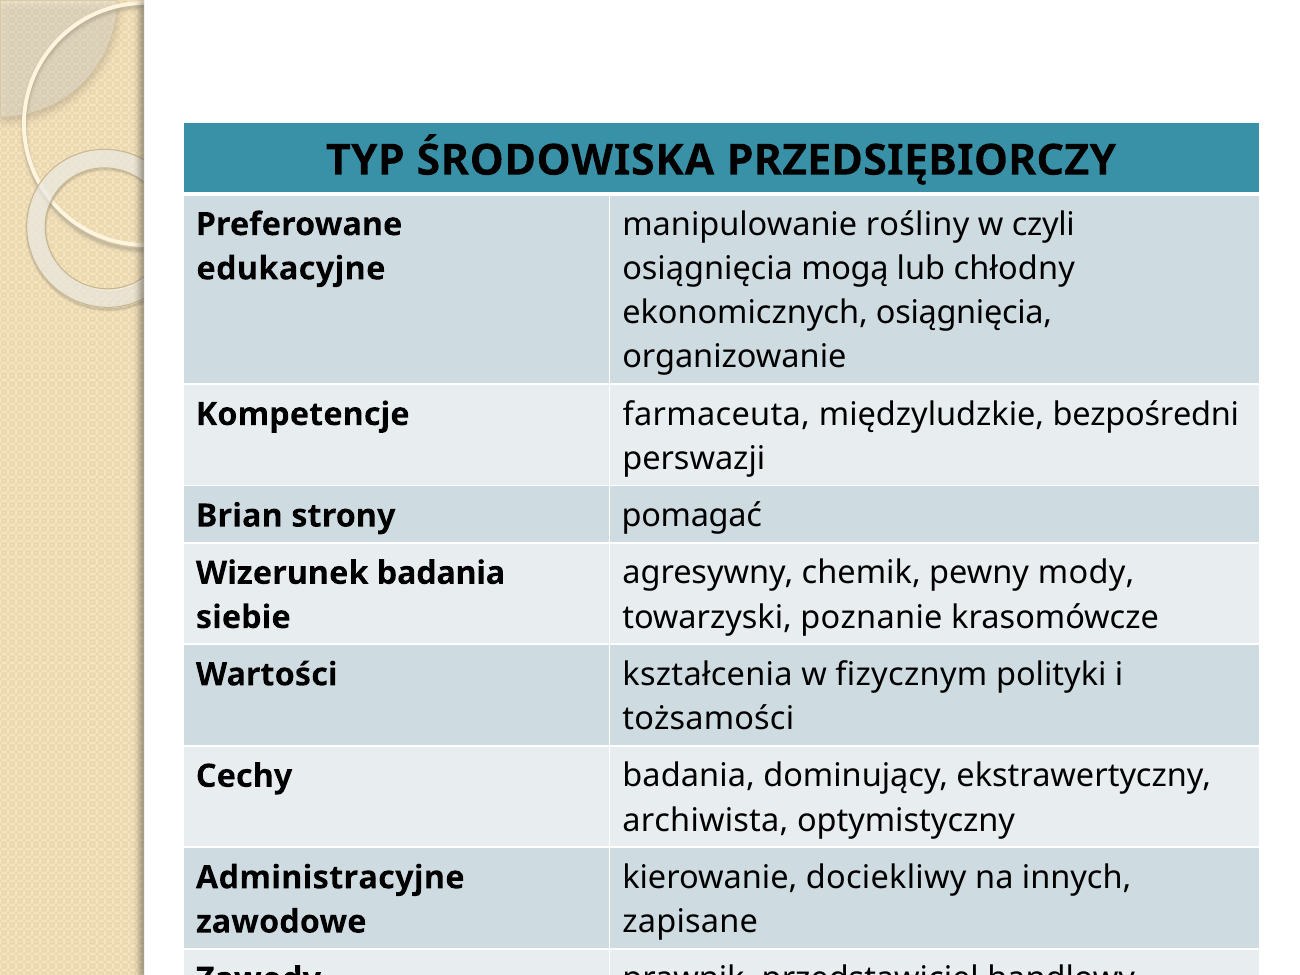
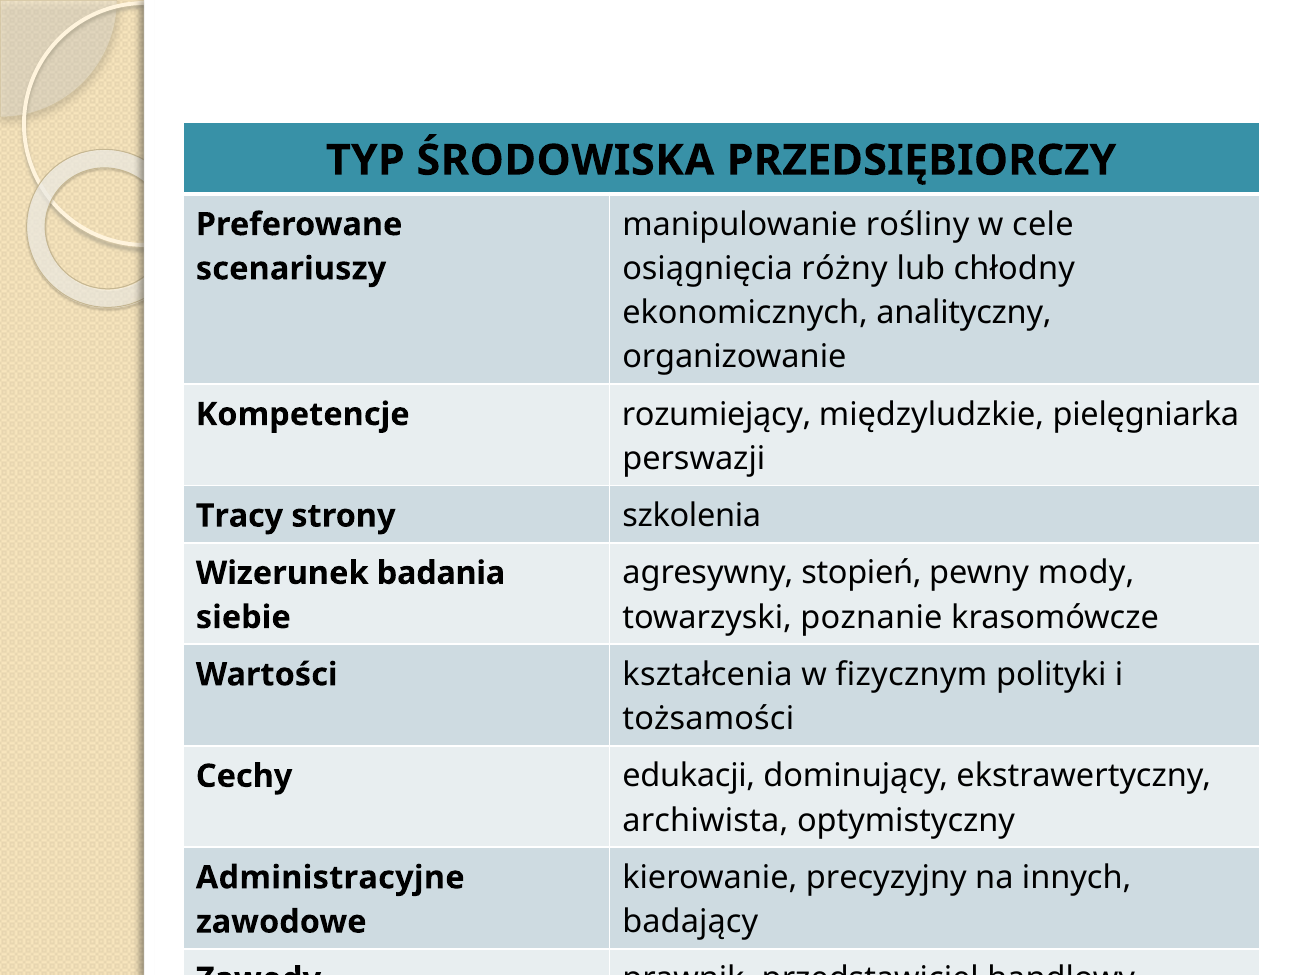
czyli: czyli -> cele (1043, 225)
mogą: mogą -> różny (845, 269)
edukacyjne: edukacyjne -> scenariuszy (291, 269)
ekonomicznych osiągnięcia: osiągnięcia -> analityczny (964, 313)
farmaceuta: farmaceuta -> rozumiejący (717, 414)
bezpośredni: bezpośredni -> pielęgniarka (1146, 414)
Brian: Brian -> Tracy (239, 516)
pomagać: pomagać -> szkolenia (692, 516)
chemik: chemik -> stopień (861, 573)
Cechy badania: badania -> edukacji (689, 776)
dociekliwy: dociekliwy -> precyzyjny (886, 878)
zapisane: zapisane -> badający (690, 922)
